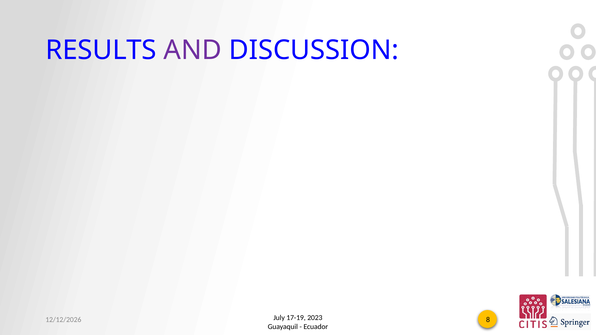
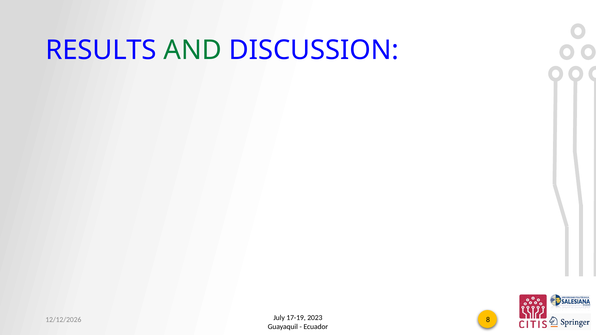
AND colour: purple -> green (193, 50)
